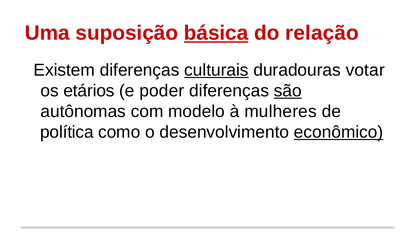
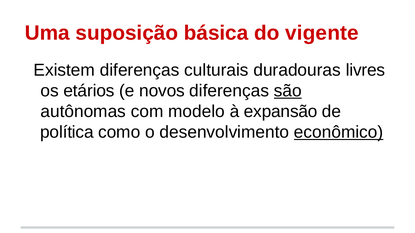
básica underline: present -> none (216, 33)
relação: relação -> vigente (322, 33)
culturais underline: present -> none (216, 70)
votar: votar -> livres (365, 70)
poder: poder -> novos (162, 91)
mulheres: mulheres -> expansão (281, 112)
